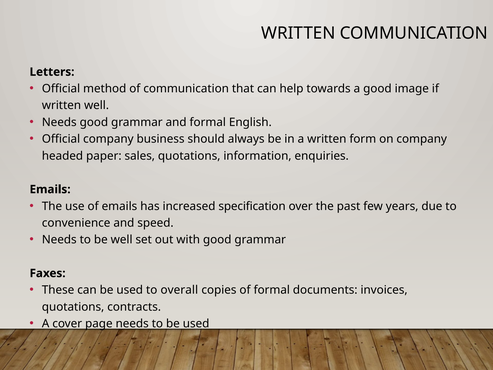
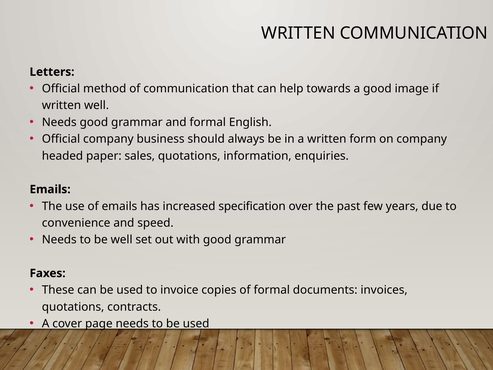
overall: overall -> invoice (179, 290)
